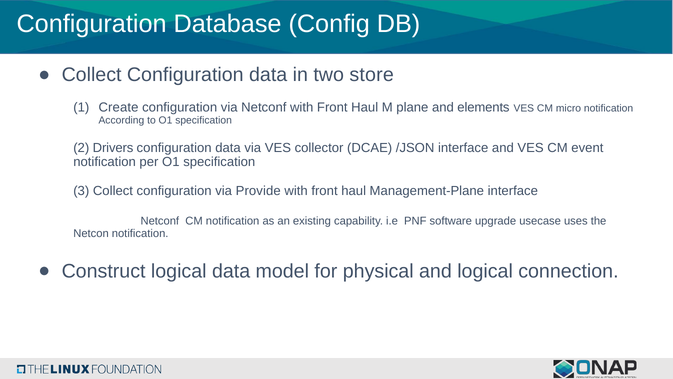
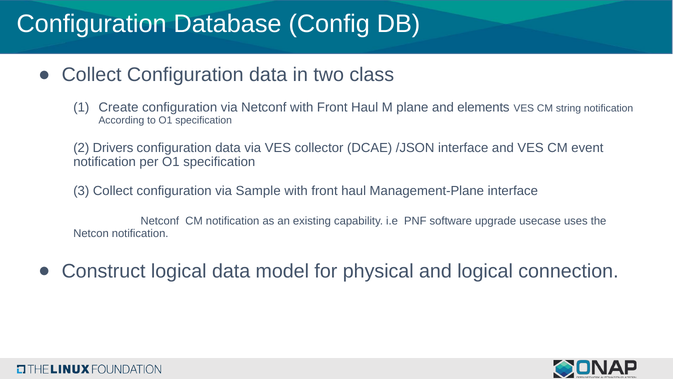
store: store -> class (372, 75)
micro: micro -> string (568, 108)
Provide: Provide -> Sample (258, 191)
